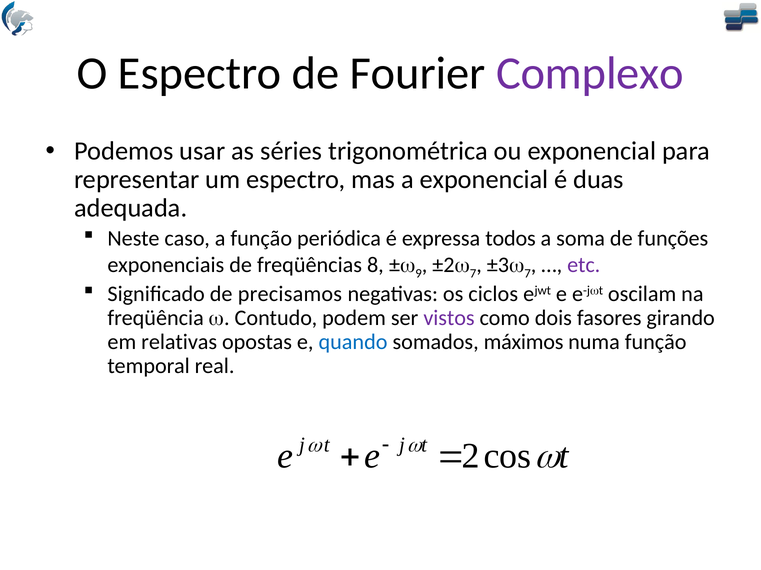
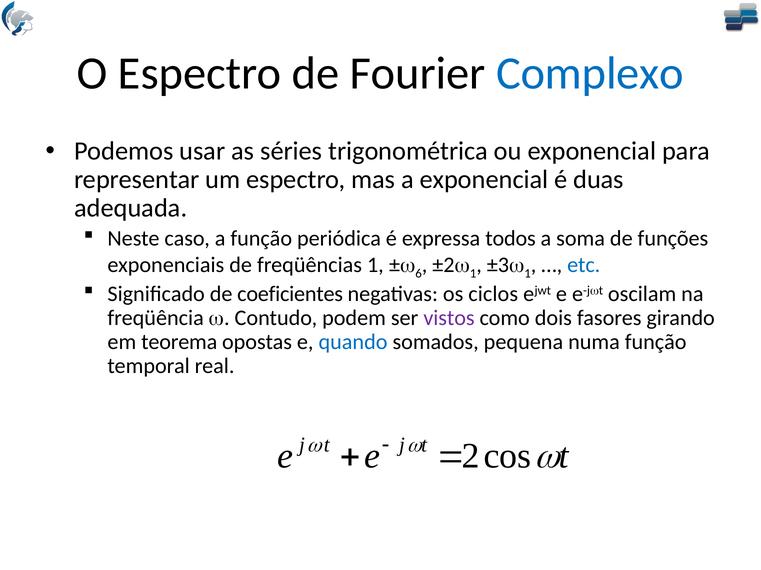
Complexo colour: purple -> blue (590, 74)
freqüências 8: 8 -> 1 (375, 265)
9: 9 -> 6 (419, 274)
7: 7 -> 1 (473, 274)
7: 7 -> 1 (528, 274)
etc colour: purple -> blue (584, 265)
precisamos: precisamos -> coeficientes (290, 294)
relativas: relativas -> teorema (179, 342)
máximos: máximos -> pequena (523, 342)
